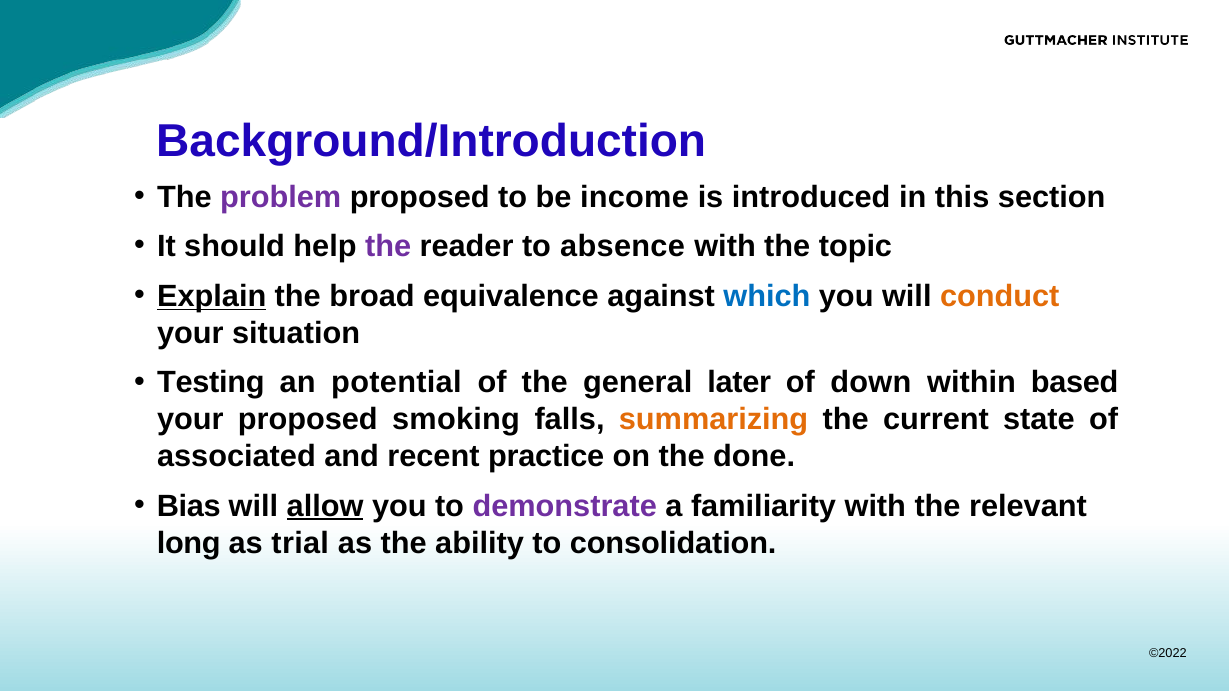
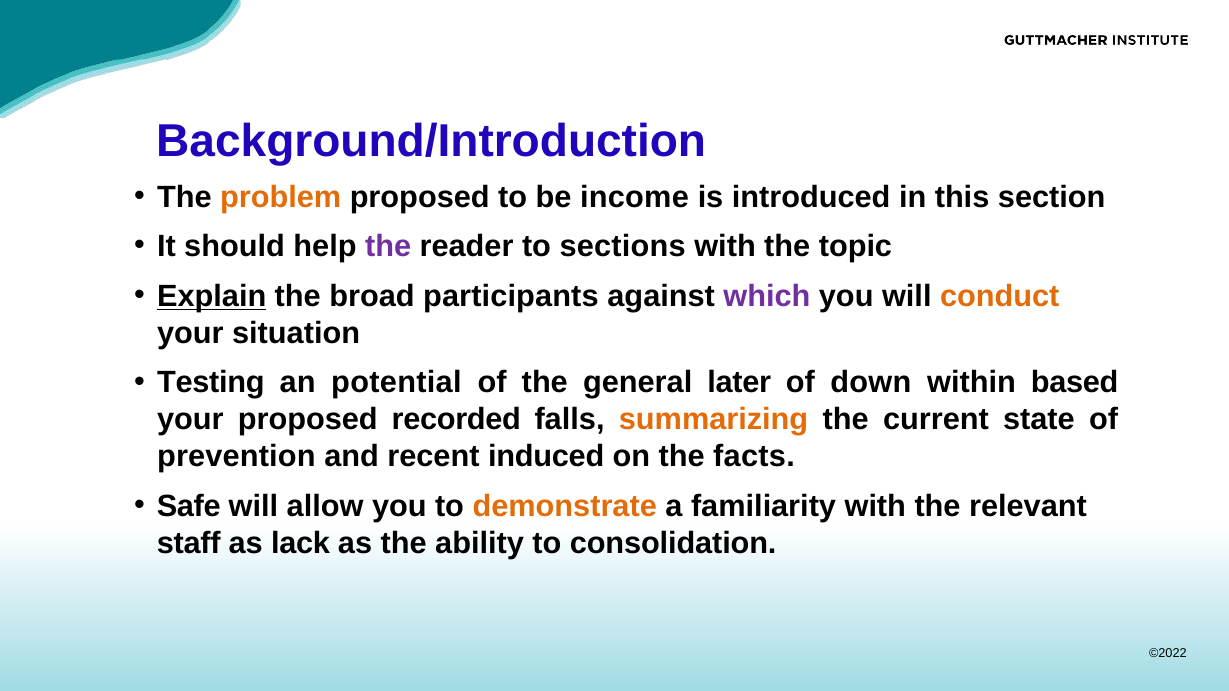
problem colour: purple -> orange (281, 197)
absence: absence -> sections (623, 247)
equivalence: equivalence -> participants (511, 296)
which colour: blue -> purple (767, 296)
smoking: smoking -> recorded (456, 420)
associated: associated -> prevention (236, 457)
practice: practice -> induced (546, 457)
done: done -> facts (754, 457)
Bias: Bias -> Safe (189, 506)
allow underline: present -> none (325, 506)
demonstrate colour: purple -> orange (565, 506)
long: long -> staff (189, 543)
trial: trial -> lack (301, 543)
